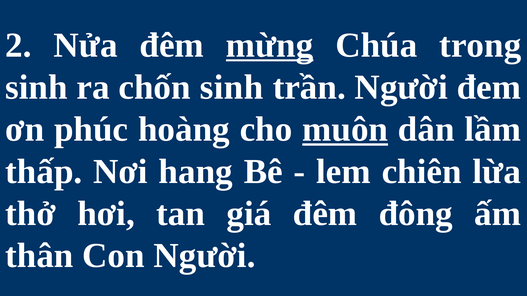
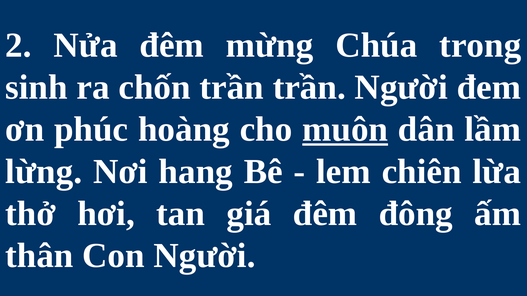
mừng underline: present -> none (270, 45)
chốn sinh: sinh -> trần (232, 87)
thấp: thấp -> lừng (44, 172)
